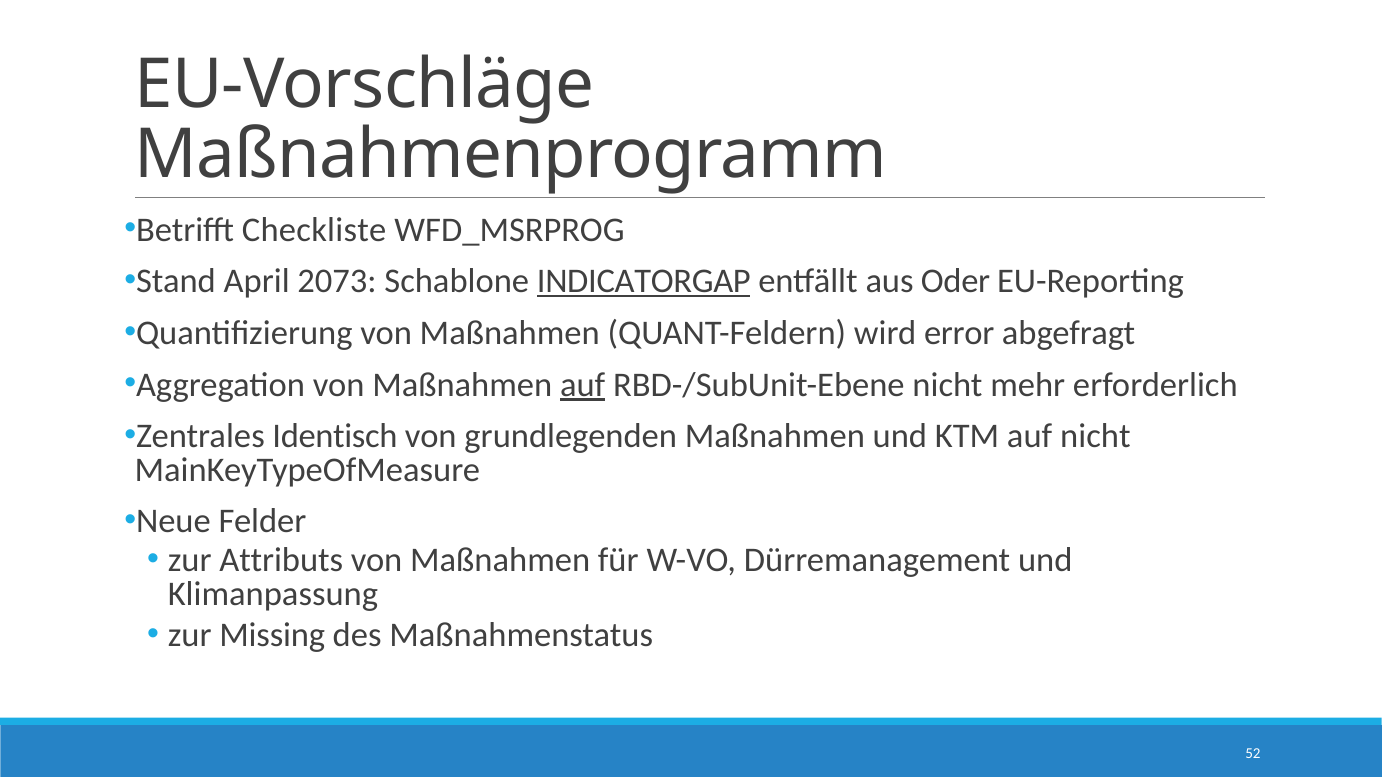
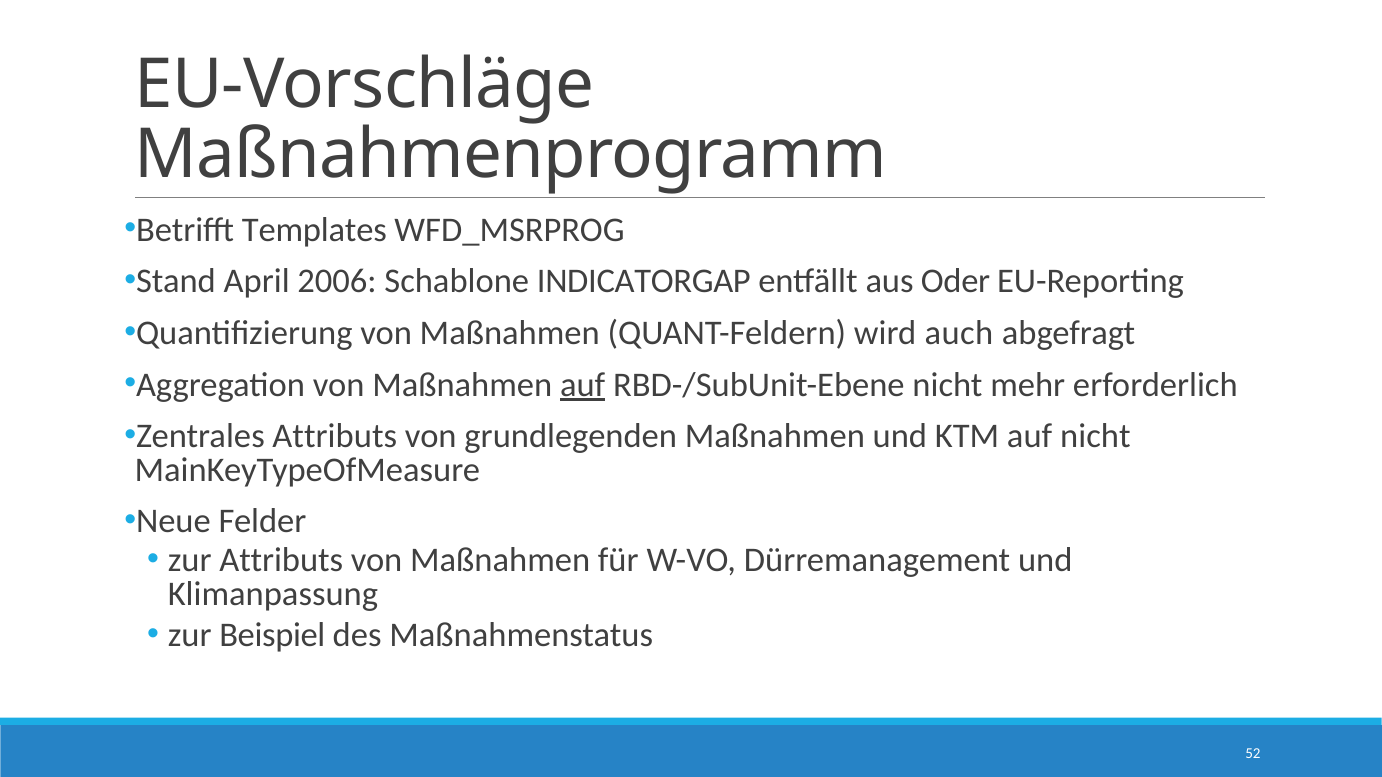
Checkliste: Checkliste -> Templates (314, 230)
2073: 2073 -> 2006 (337, 282)
INDICATORGAP underline: present -> none (644, 282)
error: error -> auch (959, 333)
Zentrales Identisch: Identisch -> Attributs (335, 436)
Missing: Missing -> Beispiel (272, 635)
